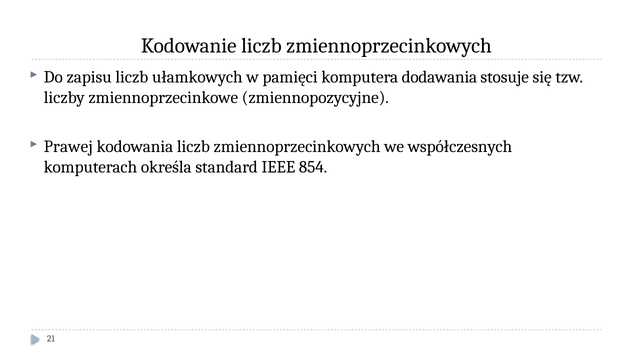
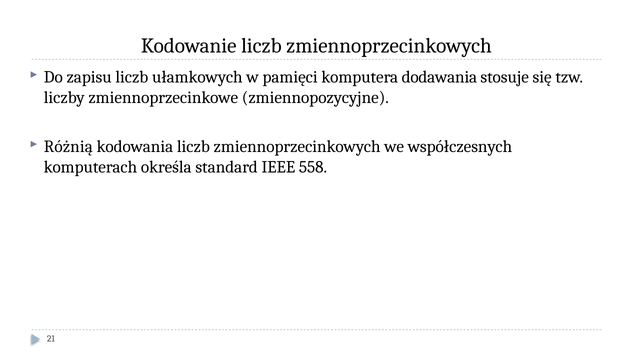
Prawej: Prawej -> Różnią (68, 147)
854: 854 -> 558 (313, 167)
